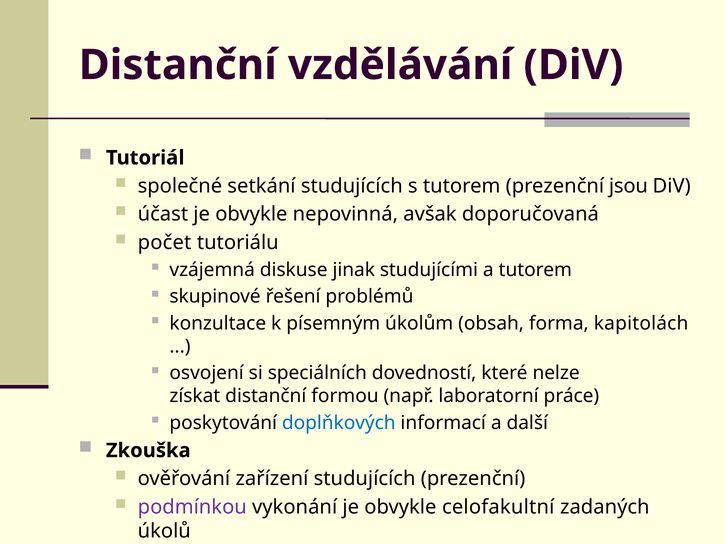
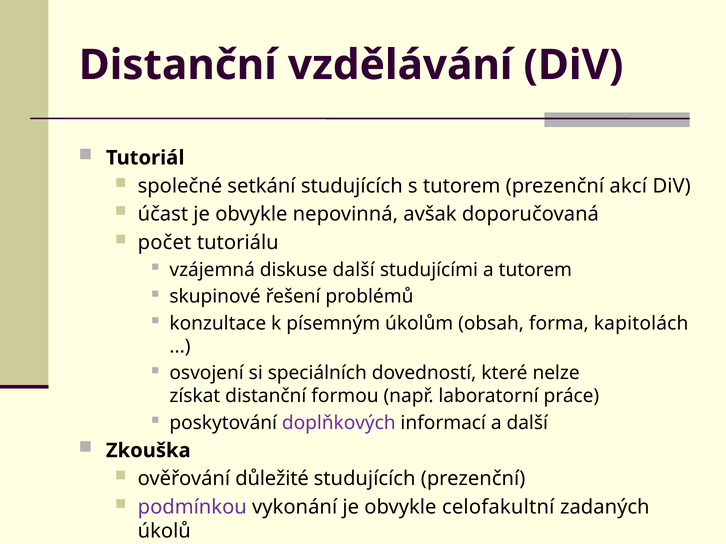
jsou: jsou -> akcí (628, 186)
diskuse jinak: jinak -> další (354, 270)
doplňkových colour: blue -> purple (339, 423)
zařízení: zařízení -> důležité (272, 479)
